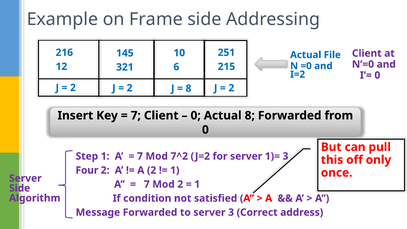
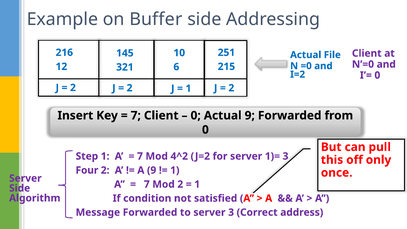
Frame: Frame -> Buffer (156, 19)
8: 8 -> 1 (188, 88)
Actual 8: 8 -> 9 (250, 115)
7^2: 7^2 -> 4^2 (179, 156)
A 2: 2 -> 9 (152, 170)
